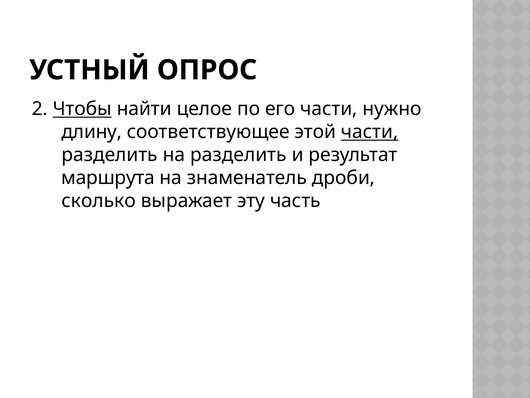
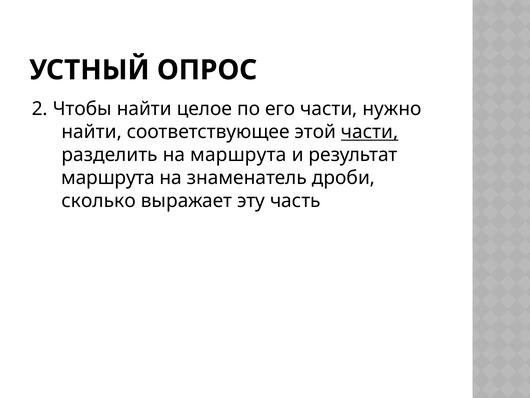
Чтобы underline: present -> none (82, 109)
длину: длину -> найти (92, 132)
на разделить: разделить -> маршрута (238, 155)
